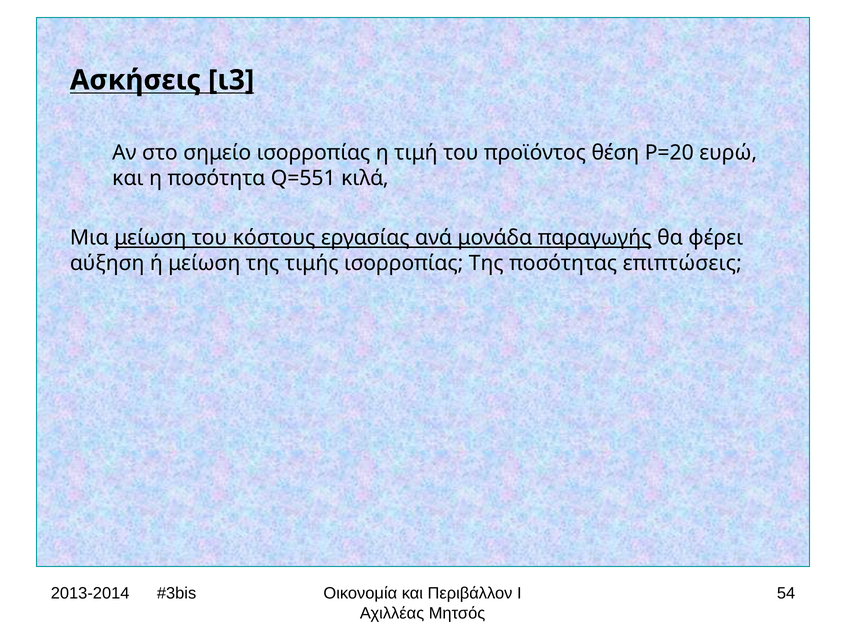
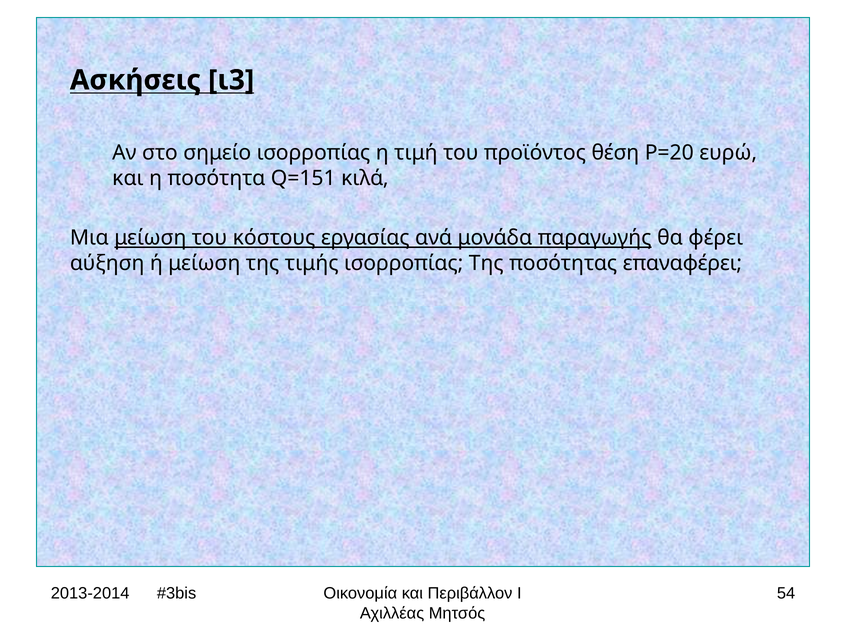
Q=551: Q=551 -> Q=151 (303, 178)
επιπτώσεις: επιπτώσεις -> επαναφέρει (682, 263)
